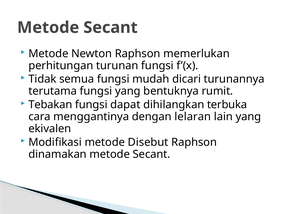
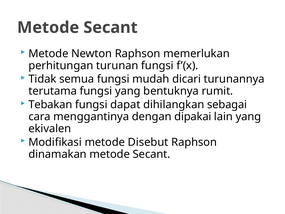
terbuka: terbuka -> sebagai (227, 105)
lelaran: lelaran -> dipakai (193, 117)
